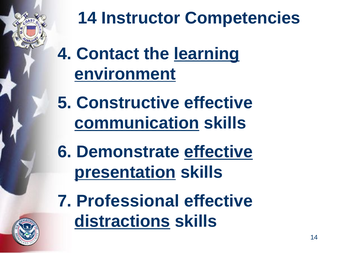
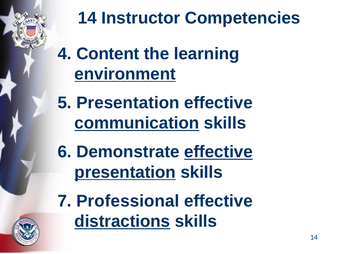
Contact: Contact -> Content (108, 54)
learning underline: present -> none (207, 54)
5 Constructive: Constructive -> Presentation (128, 103)
